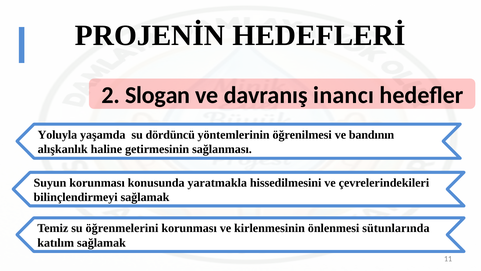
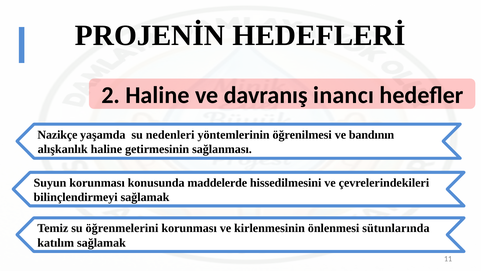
2 Slogan: Slogan -> Haline (157, 95)
Yoluyla: Yoluyla -> Nazikçe (57, 135)
dördüncü: dördüncü -> nedenleri (170, 135)
yaratmakla: yaratmakla -> maddelerde (217, 182)
